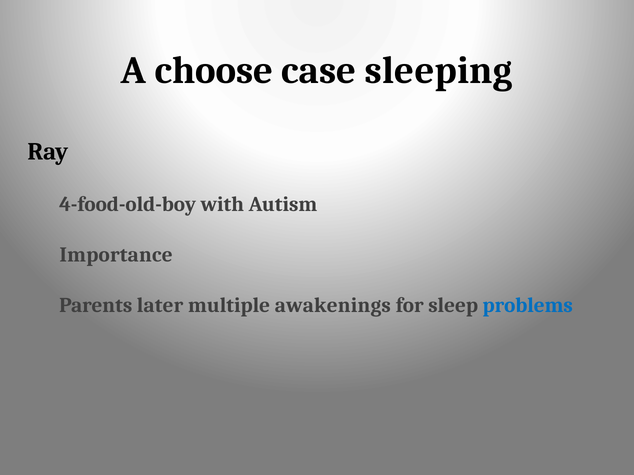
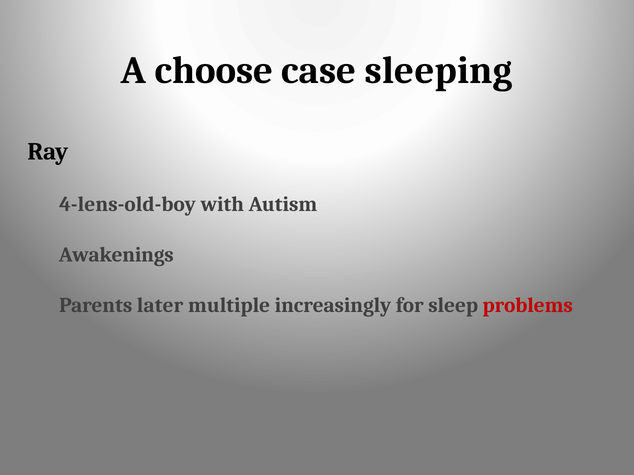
4-food-old-boy: 4-food-old-boy -> 4-lens-old-boy (128, 204)
Importance: Importance -> Awakenings (116, 255)
awakenings: awakenings -> increasingly (333, 306)
problems colour: blue -> red (528, 306)
